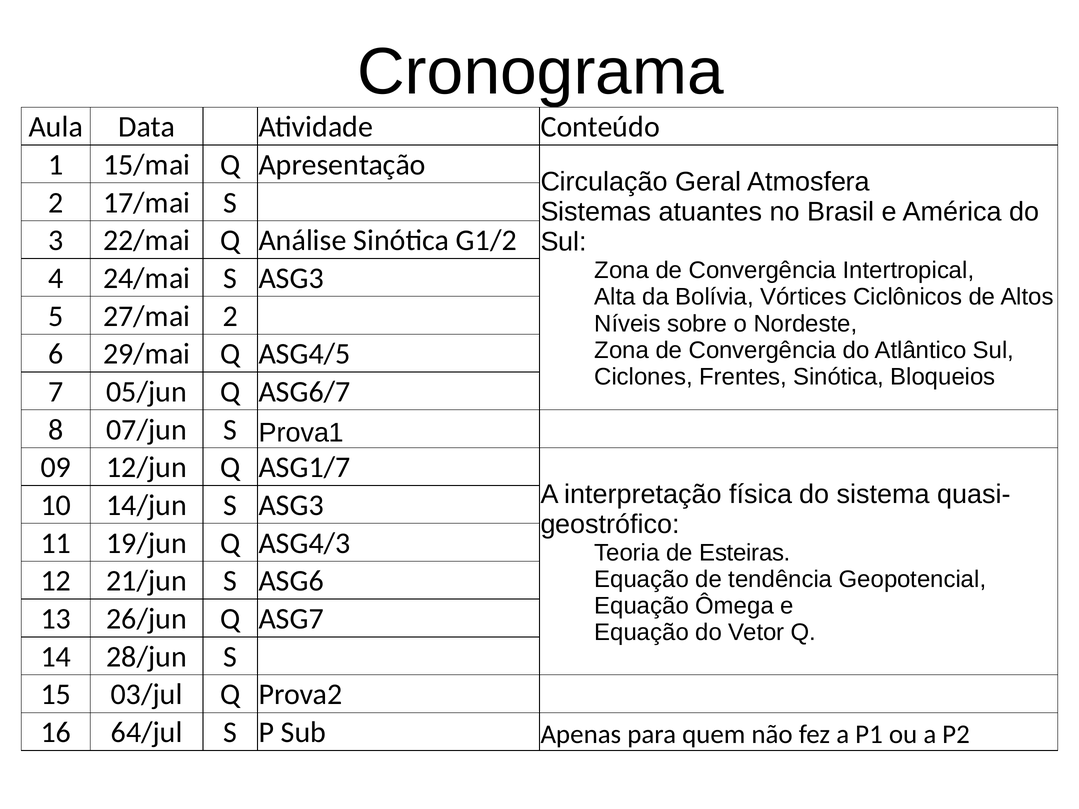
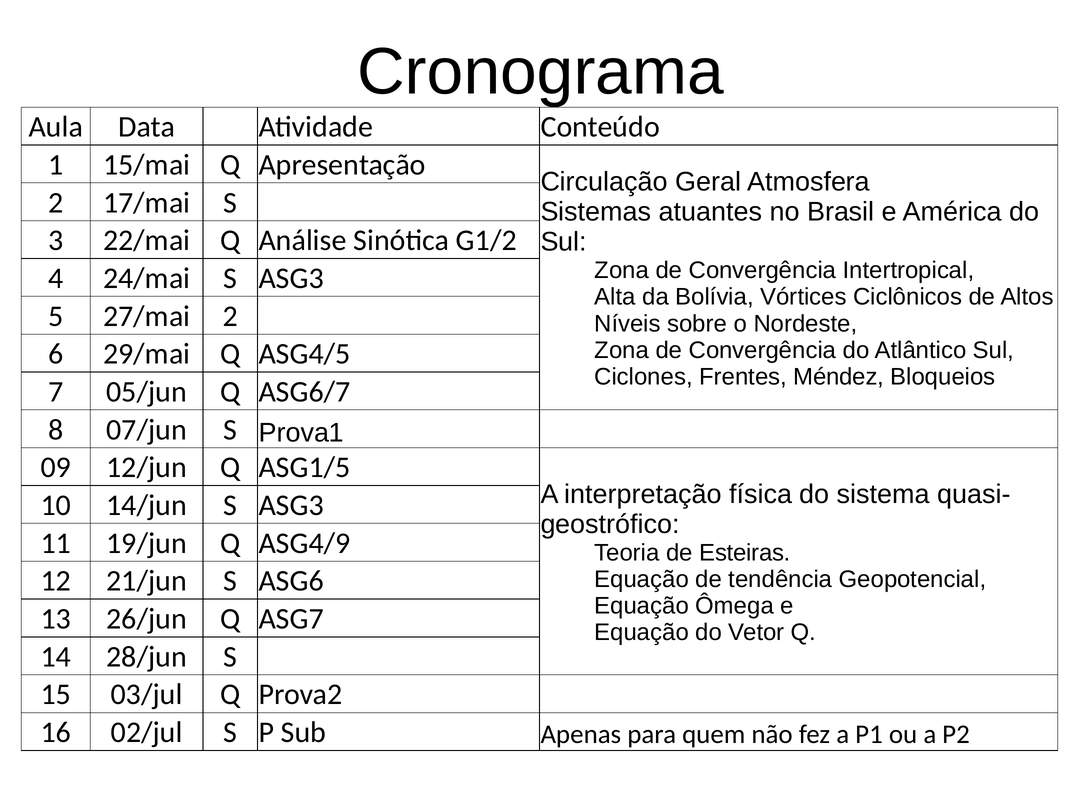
Frentes Sinótica: Sinótica -> Méndez (839, 377)
ASG1/7: ASG1/7 -> ASG1/5 (305, 468)
ASG4/3: ASG4/3 -> ASG4/9 (305, 543)
64/jul: 64/jul -> 02/jul (147, 733)
